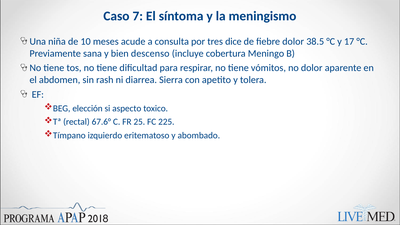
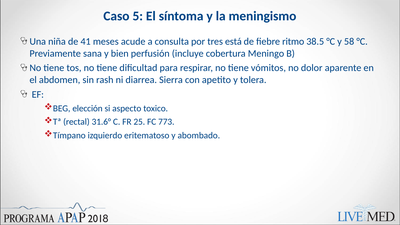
7: 7 -> 5 (138, 16)
10: 10 -> 41 (86, 42)
dice: dice -> está (233, 42)
fiebre dolor: dolor -> ritmo (293, 42)
17: 17 -> 58 (349, 42)
descenso: descenso -> perfusión (150, 54)
67.6°: 67.6° -> 31.6° (101, 122)
225: 225 -> 773 (166, 122)
